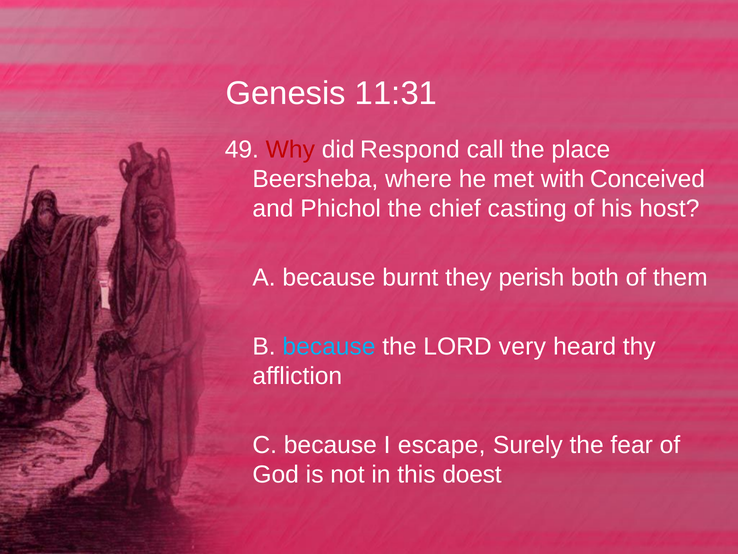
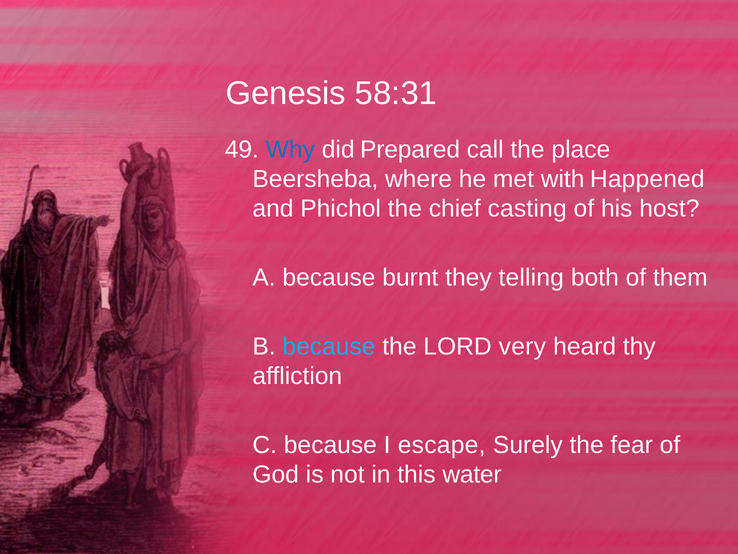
11:31: 11:31 -> 58:31 (396, 93)
Why colour: red -> blue (290, 149)
Respond: Respond -> Prepared (410, 149)
Conceived: Conceived -> Happened (647, 179)
perish: perish -> telling (531, 277)
doest: doest -> water (472, 474)
